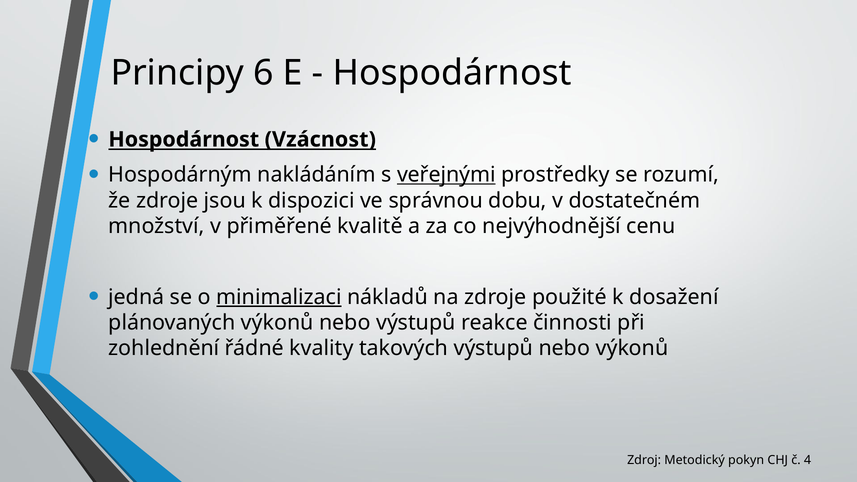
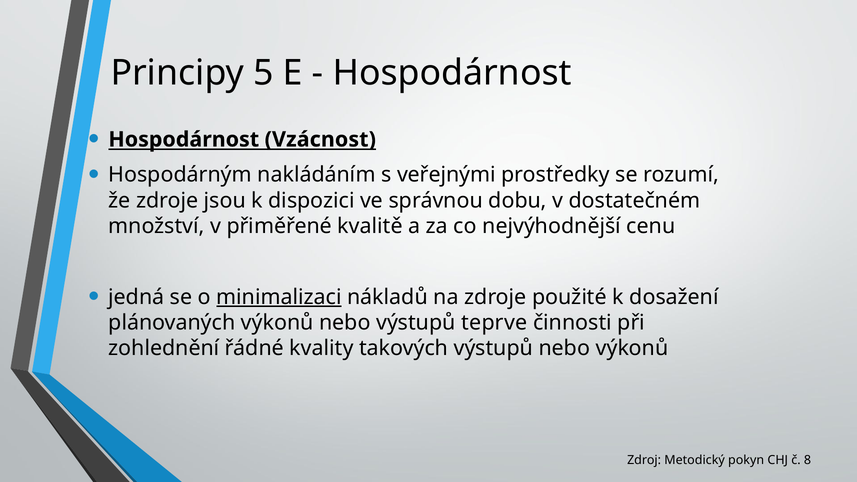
6: 6 -> 5 (264, 73)
veřejnými underline: present -> none (446, 175)
reakce: reakce -> teprve (494, 323)
4: 4 -> 8 (808, 460)
